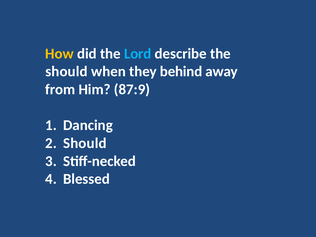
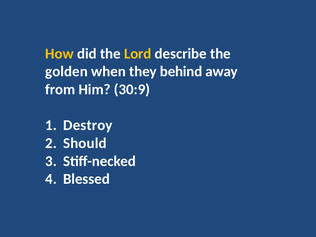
Lord colour: light blue -> yellow (138, 54)
should: should -> golden (66, 72)
87:9: 87:9 -> 30:9 (132, 89)
Dancing: Dancing -> Destroy (88, 125)
